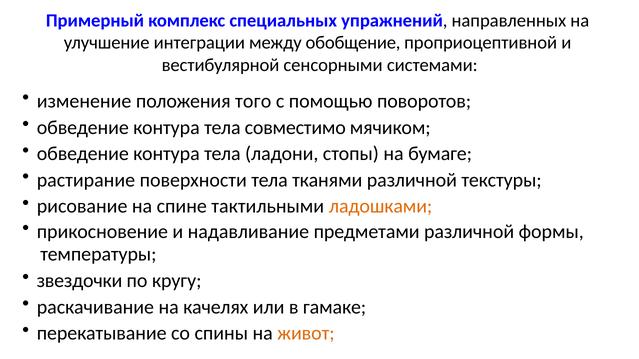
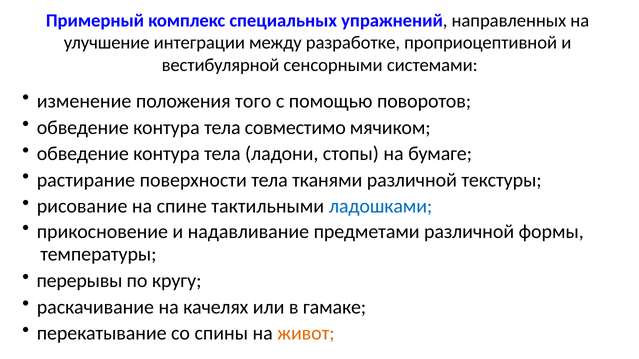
обобщение: обобщение -> разработке (353, 43)
ладошками colour: orange -> blue (381, 207)
звездочки: звездочки -> перерывы (80, 281)
